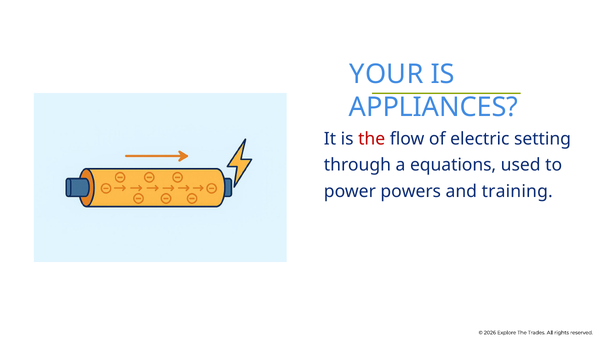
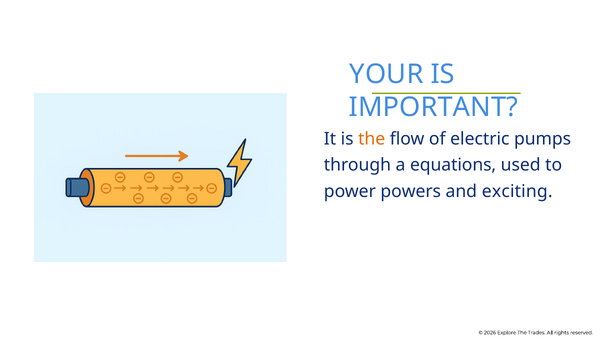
APPLIANCES: APPLIANCES -> IMPORTANT (434, 107)
the colour: red -> orange (372, 139)
setting: setting -> pumps (543, 139)
training: training -> exciting (517, 191)
